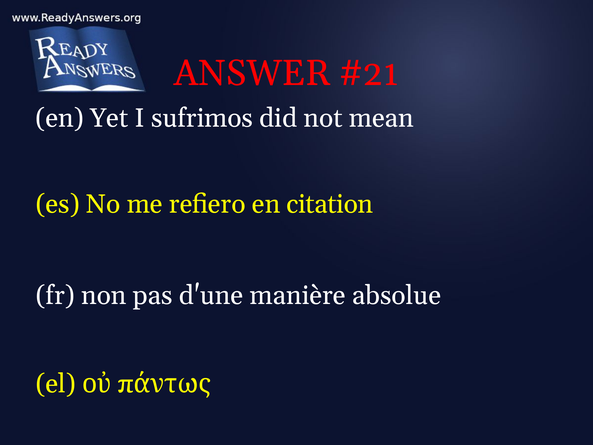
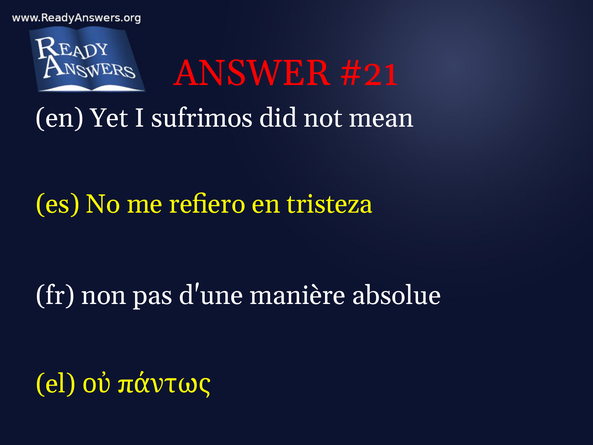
citation: citation -> tristeza (330, 204)
